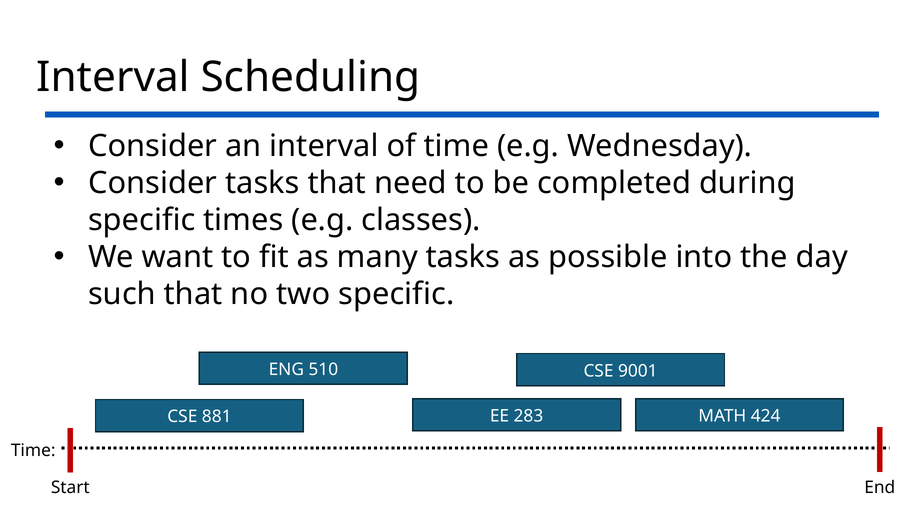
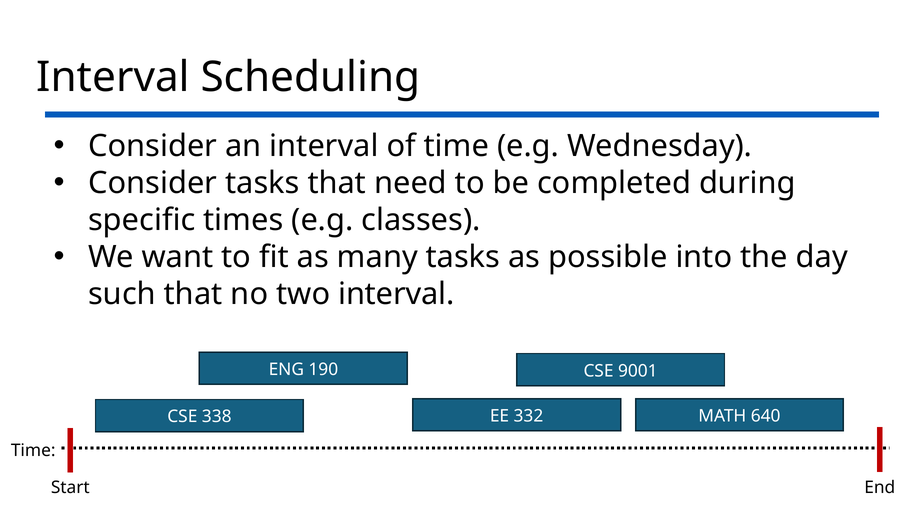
two specific: specific -> interval (396, 294)
510: 510 -> 190 (323, 369)
283: 283 -> 332 (528, 416)
424: 424 -> 640 (766, 416)
881: 881 -> 338 (217, 417)
